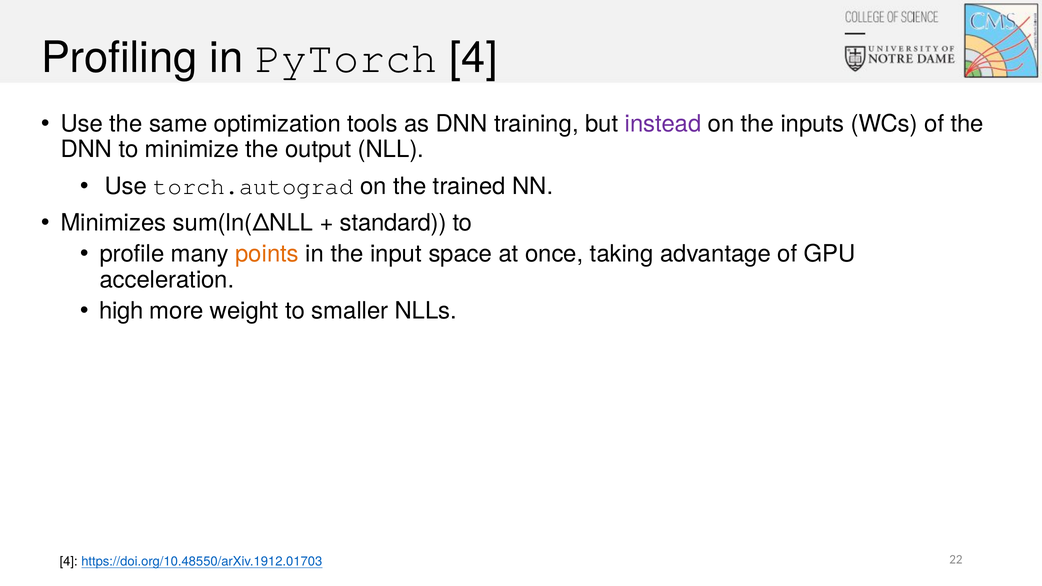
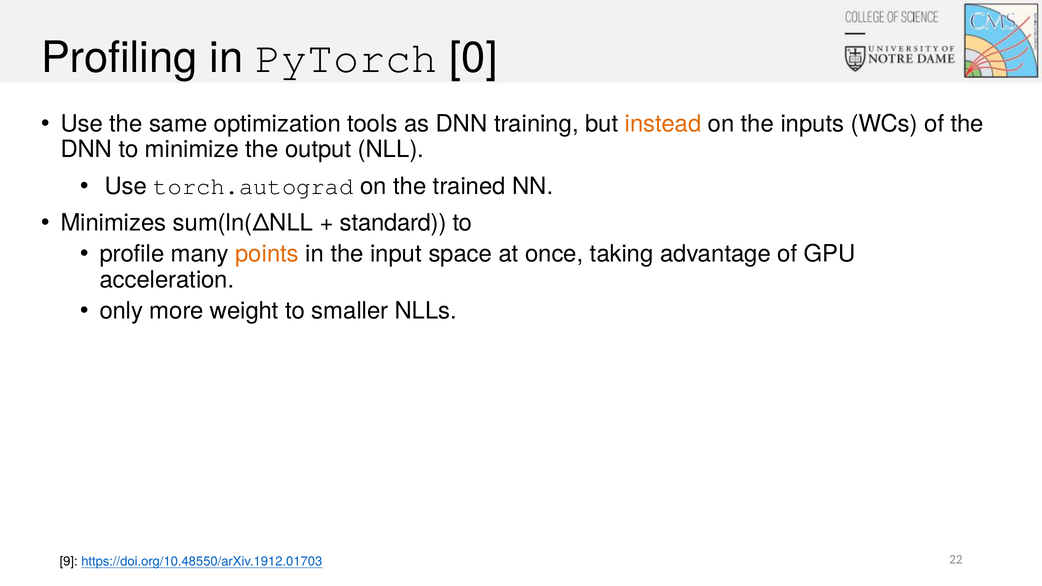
PyTorch 4: 4 -> 0 (473, 58)
instead colour: purple -> orange (663, 124)
high: high -> only (121, 311)
4: 4 -> 9 (69, 562)
